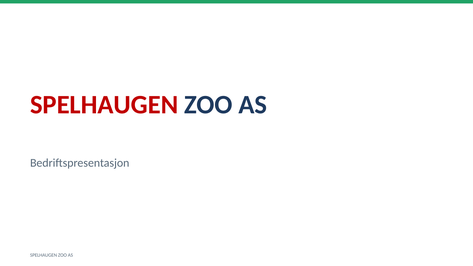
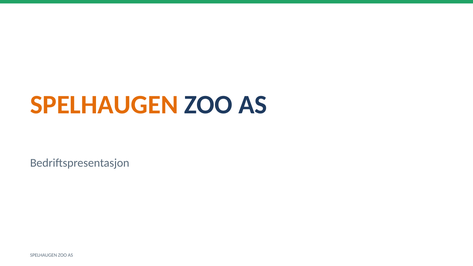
SPELHAUGEN colour: red -> orange (104, 105)
